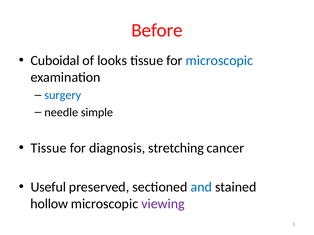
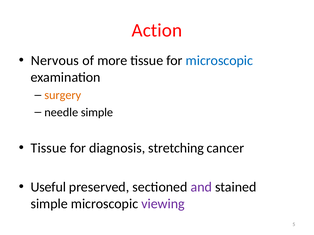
Before: Before -> Action (157, 30)
Cuboidal: Cuboidal -> Nervous (55, 61)
looks: looks -> more (112, 61)
surgery colour: blue -> orange (63, 95)
and colour: blue -> purple (201, 187)
hollow: hollow -> simple (49, 204)
